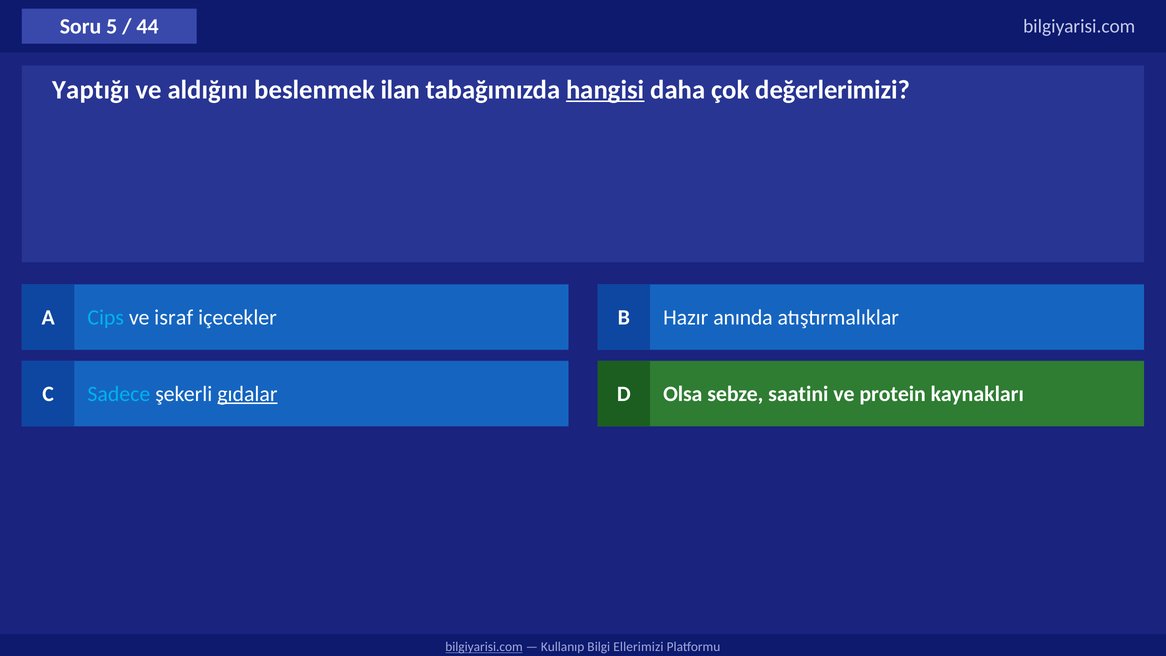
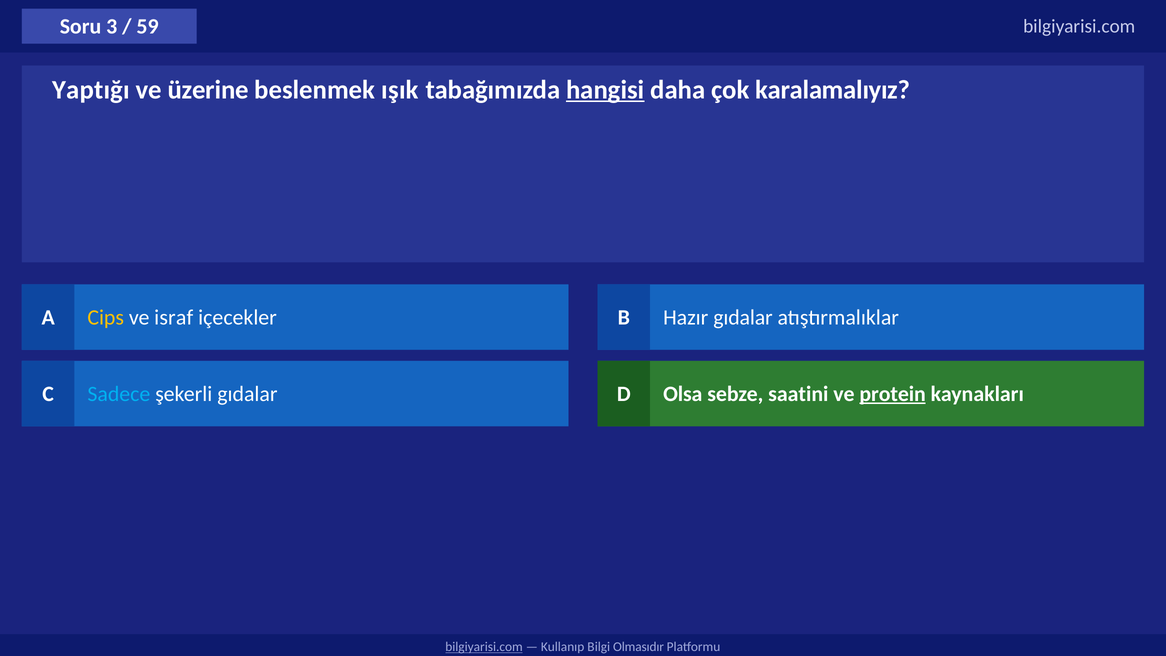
5: 5 -> 3 (112, 27)
44: 44 -> 59 (148, 27)
aldığını: aldığını -> üzerine (208, 90)
ilan: ilan -> ışık (400, 90)
değerlerimizi: değerlerimizi -> karalamalıyız (833, 90)
Cips colour: light blue -> yellow (106, 317)
Hazır anında: anında -> gıdalar (743, 317)
gıdalar underline: present -> none (247, 394)
protein underline: none -> present (893, 394)
Ellerimizi: Ellerimizi -> Olmasıdır (639, 647)
